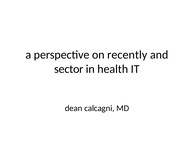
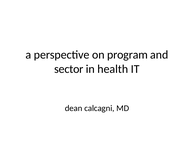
recently: recently -> program (127, 55)
